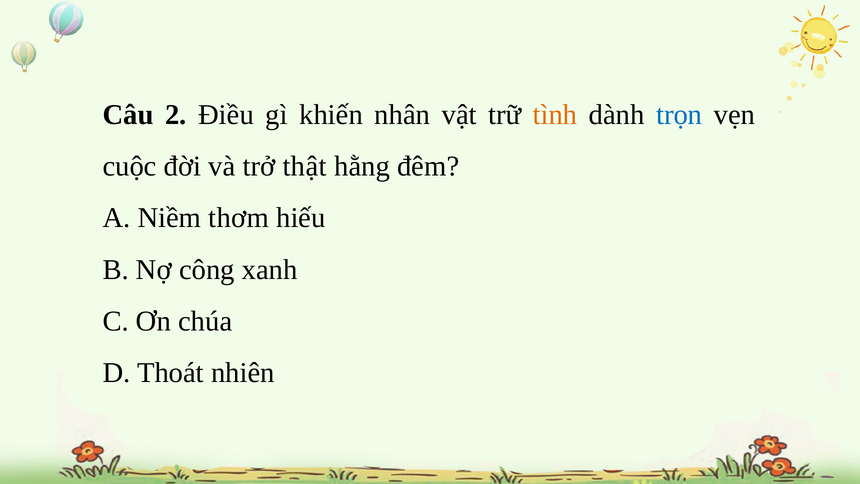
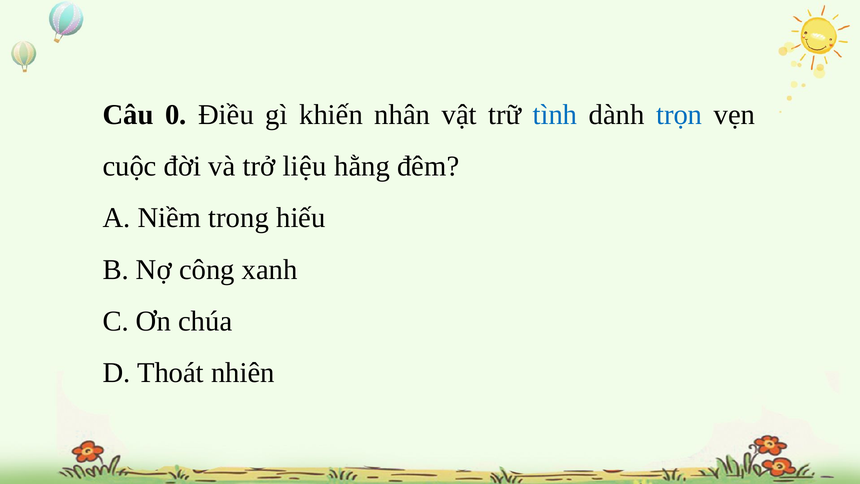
2: 2 -> 0 (176, 115)
tình colour: orange -> blue (555, 115)
thật: thật -> liệu (305, 166)
thơm: thơm -> trong (239, 218)
